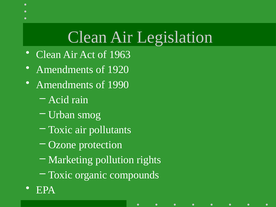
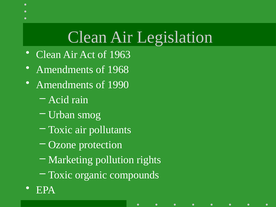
1920: 1920 -> 1968 (118, 70)
